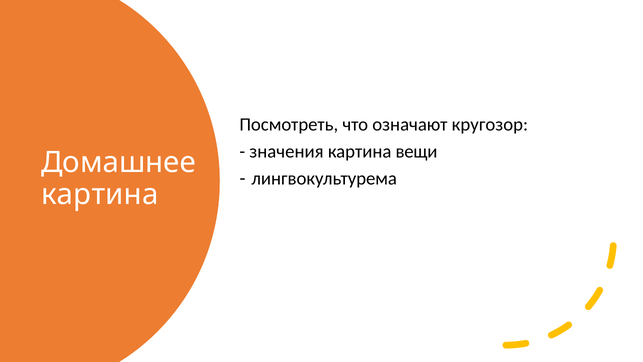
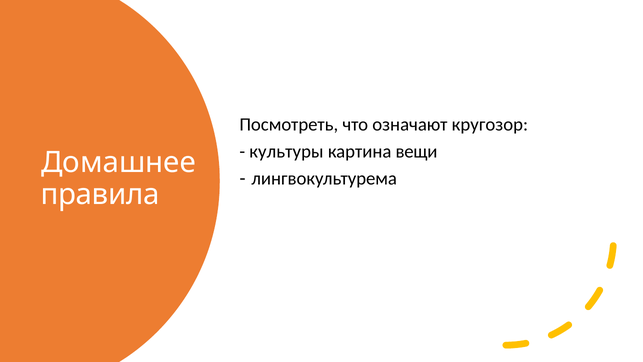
значения: значения -> культуры (286, 151)
картина: картина -> правила (100, 194)
